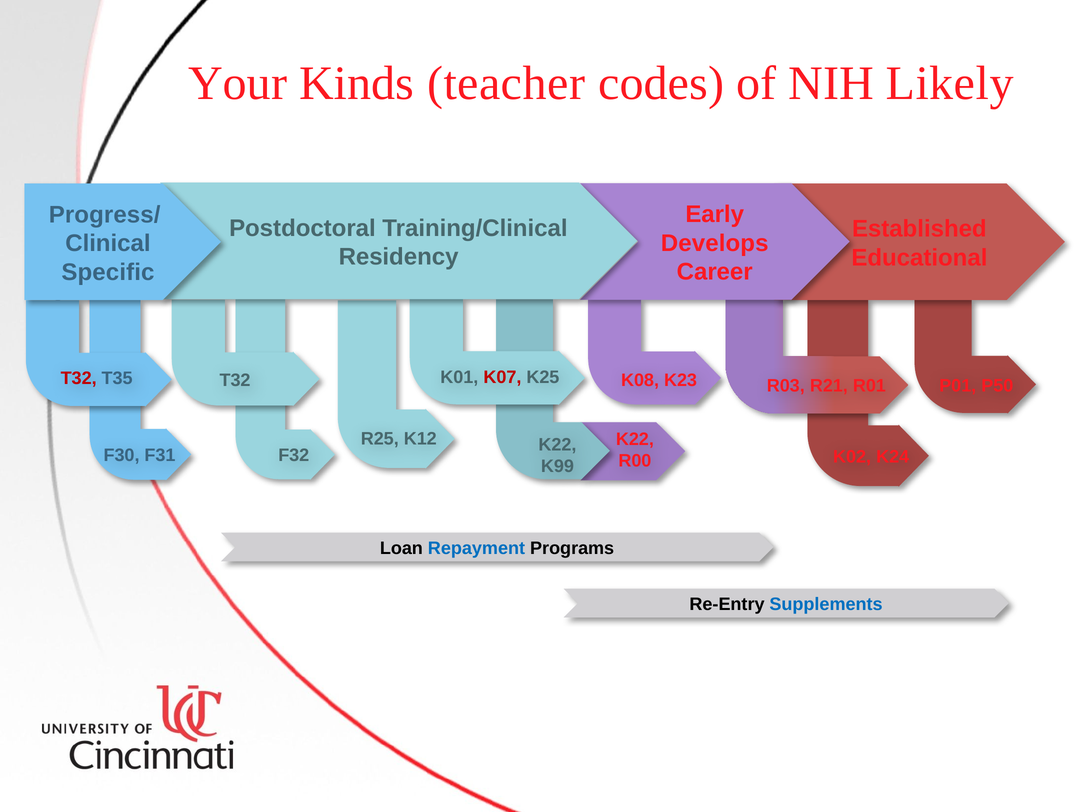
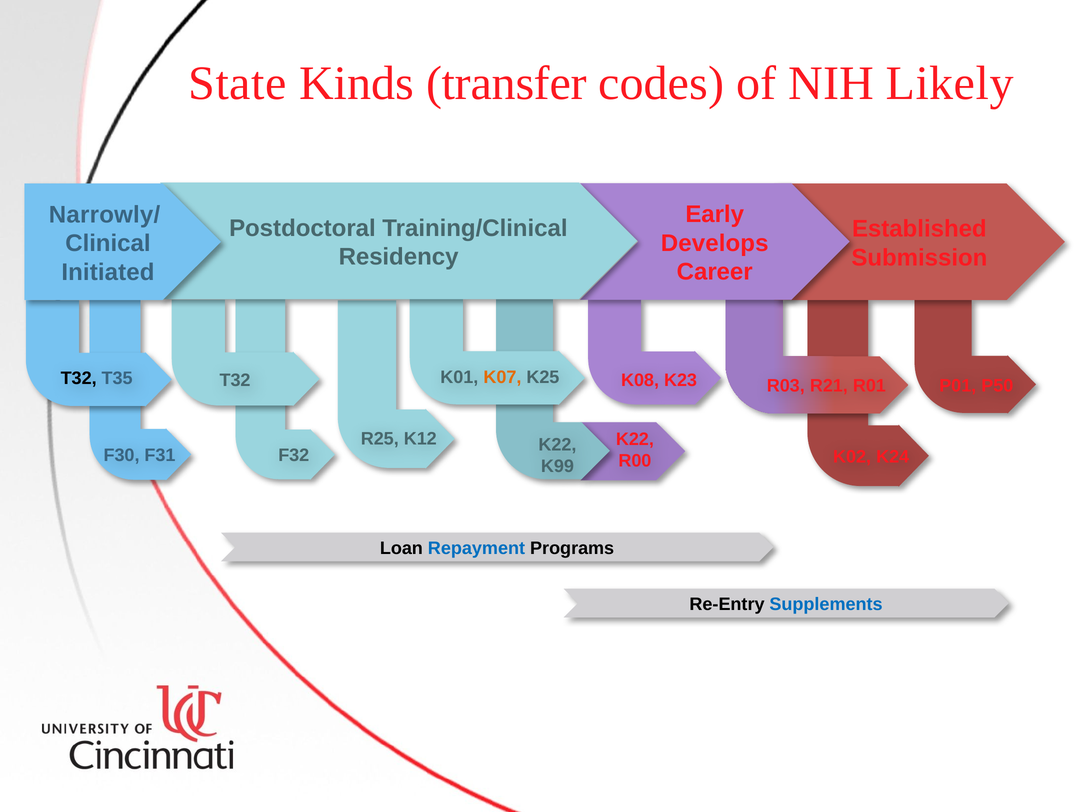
Your: Your -> State (237, 84)
teacher: teacher -> transfer (506, 84)
Progress/: Progress/ -> Narrowly/ (105, 215)
Educational: Educational -> Submission (919, 258)
Specific: Specific -> Initiated (108, 272)
K07 colour: red -> orange (502, 377)
T32 colour: red -> black (79, 378)
